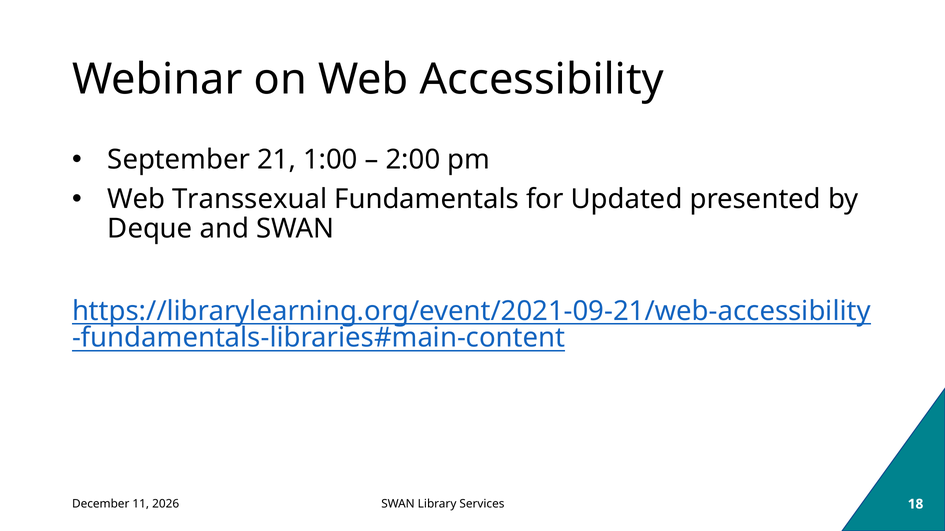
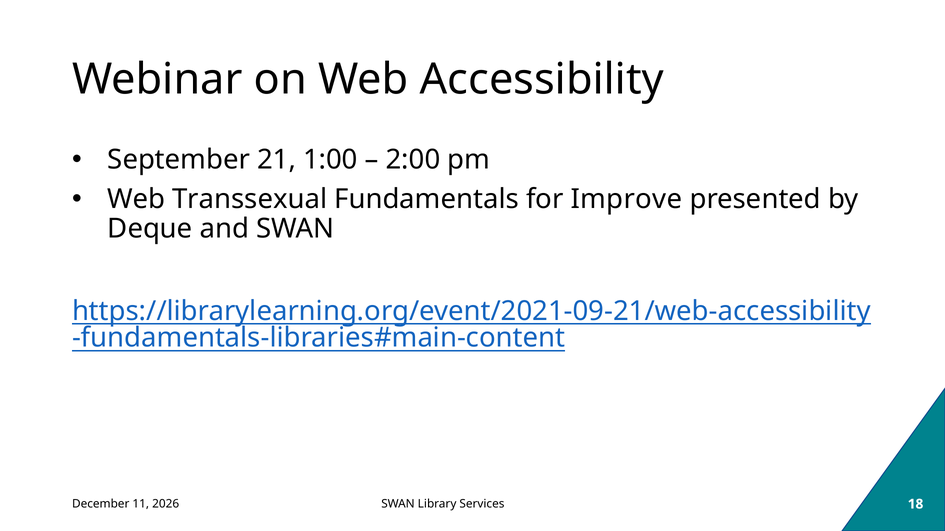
Updated: Updated -> Improve (626, 199)
